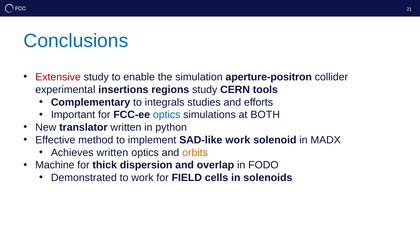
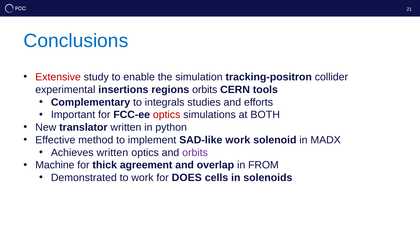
aperture-positron: aperture-positron -> tracking-positron (269, 77)
regions study: study -> orbits (205, 90)
optics colour: blue -> red (167, 115)
orbits colour: orange -> purple (195, 153)
dispersion: dispersion -> agreement (146, 165)
FODO: FODO -> FROM (263, 165)
FIELD: FIELD -> DOES (187, 178)
